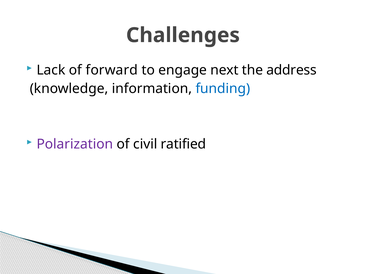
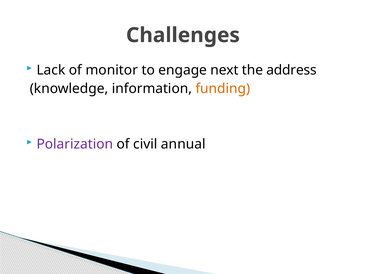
forward: forward -> monitor (112, 70)
funding colour: blue -> orange (223, 89)
ratified: ratified -> annual (183, 144)
